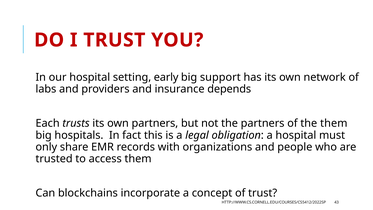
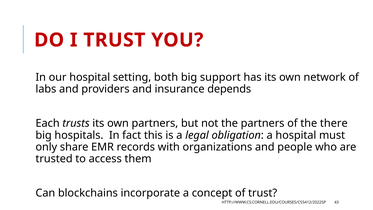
early: early -> both (166, 77)
the them: them -> there (334, 123)
